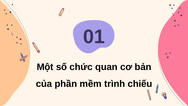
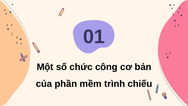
quan: quan -> công (106, 67)
